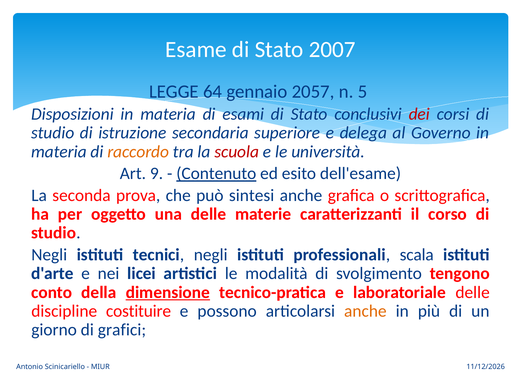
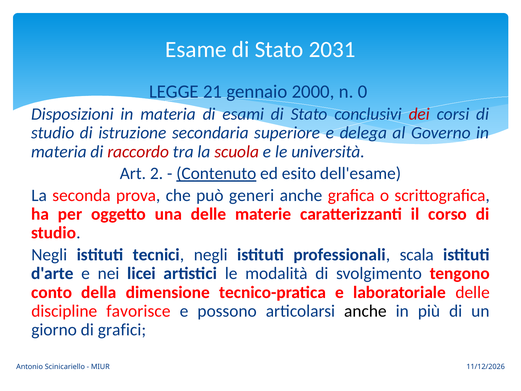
2007: 2007 -> 2031 (332, 49)
64: 64 -> 21 (213, 92)
2057: 2057 -> 2000 (313, 92)
5: 5 -> 0 (362, 92)
raccordo colour: orange -> red (138, 152)
9: 9 -> 2 (157, 173)
sintesi: sintesi -> generi (252, 195)
dimensione underline: present -> none (168, 292)
costituire: costituire -> favorisce (138, 311)
anche colour: orange -> black (365, 311)
